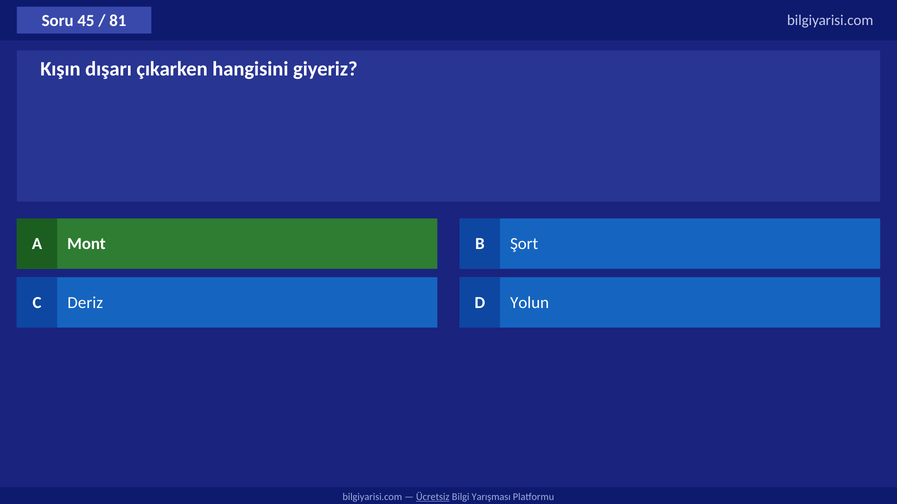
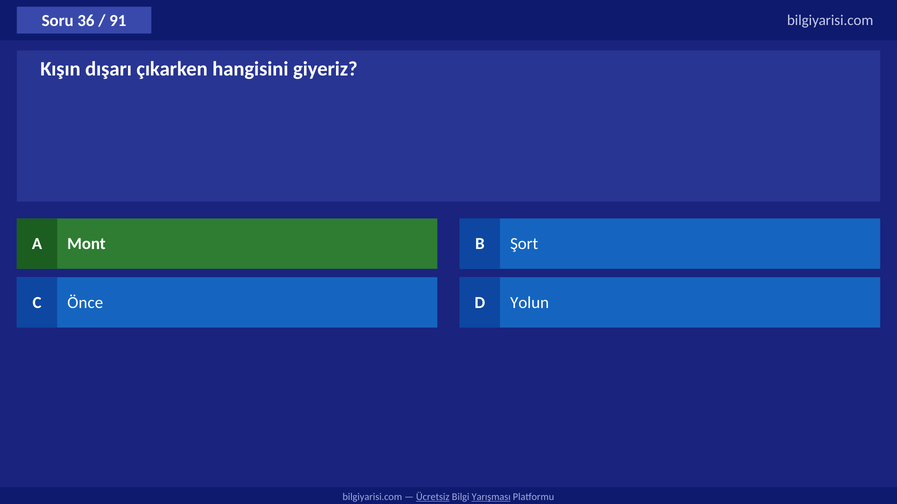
45: 45 -> 36 (86, 21)
81: 81 -> 91 (118, 21)
Deriz: Deriz -> Önce (85, 303)
Yarışması underline: none -> present (491, 498)
